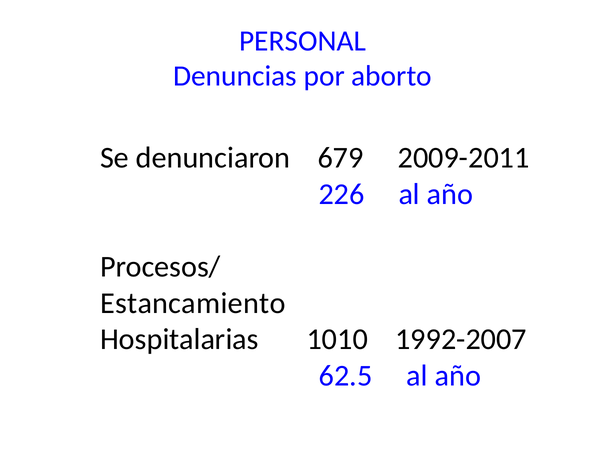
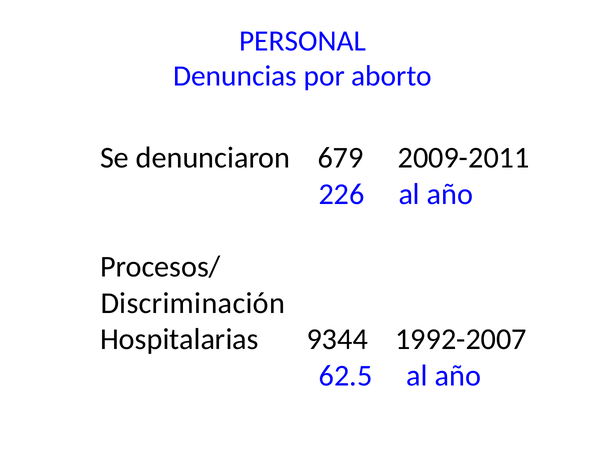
Estancamiento: Estancamiento -> Discriminación (193, 303)
1010: 1010 -> 9344 (337, 339)
